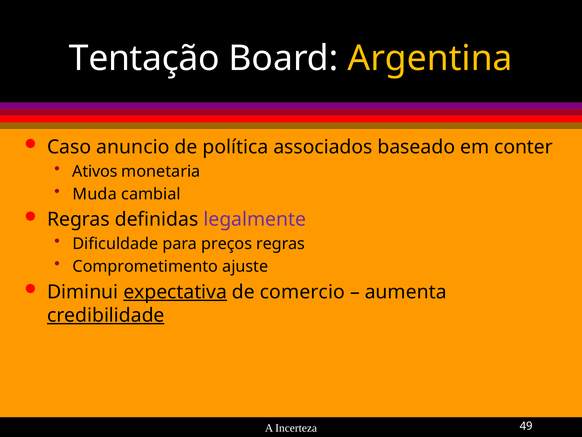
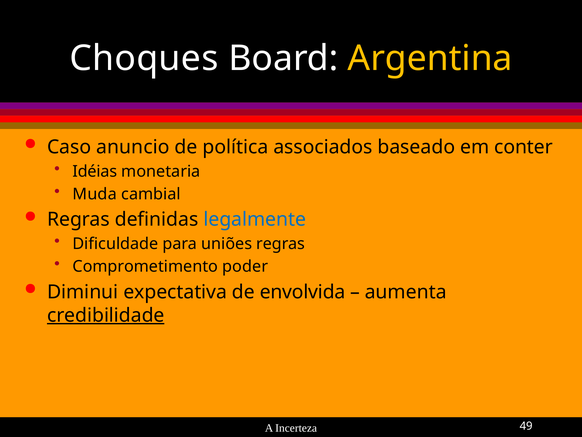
Tentação: Tentação -> Choques (144, 58)
Ativos: Ativos -> Idéias (95, 171)
legalmente colour: purple -> blue (255, 219)
preços: preços -> uniões (227, 244)
ajuste: ajuste -> poder (245, 266)
expectativa underline: present -> none (175, 292)
comercio: comercio -> envolvida (303, 292)
